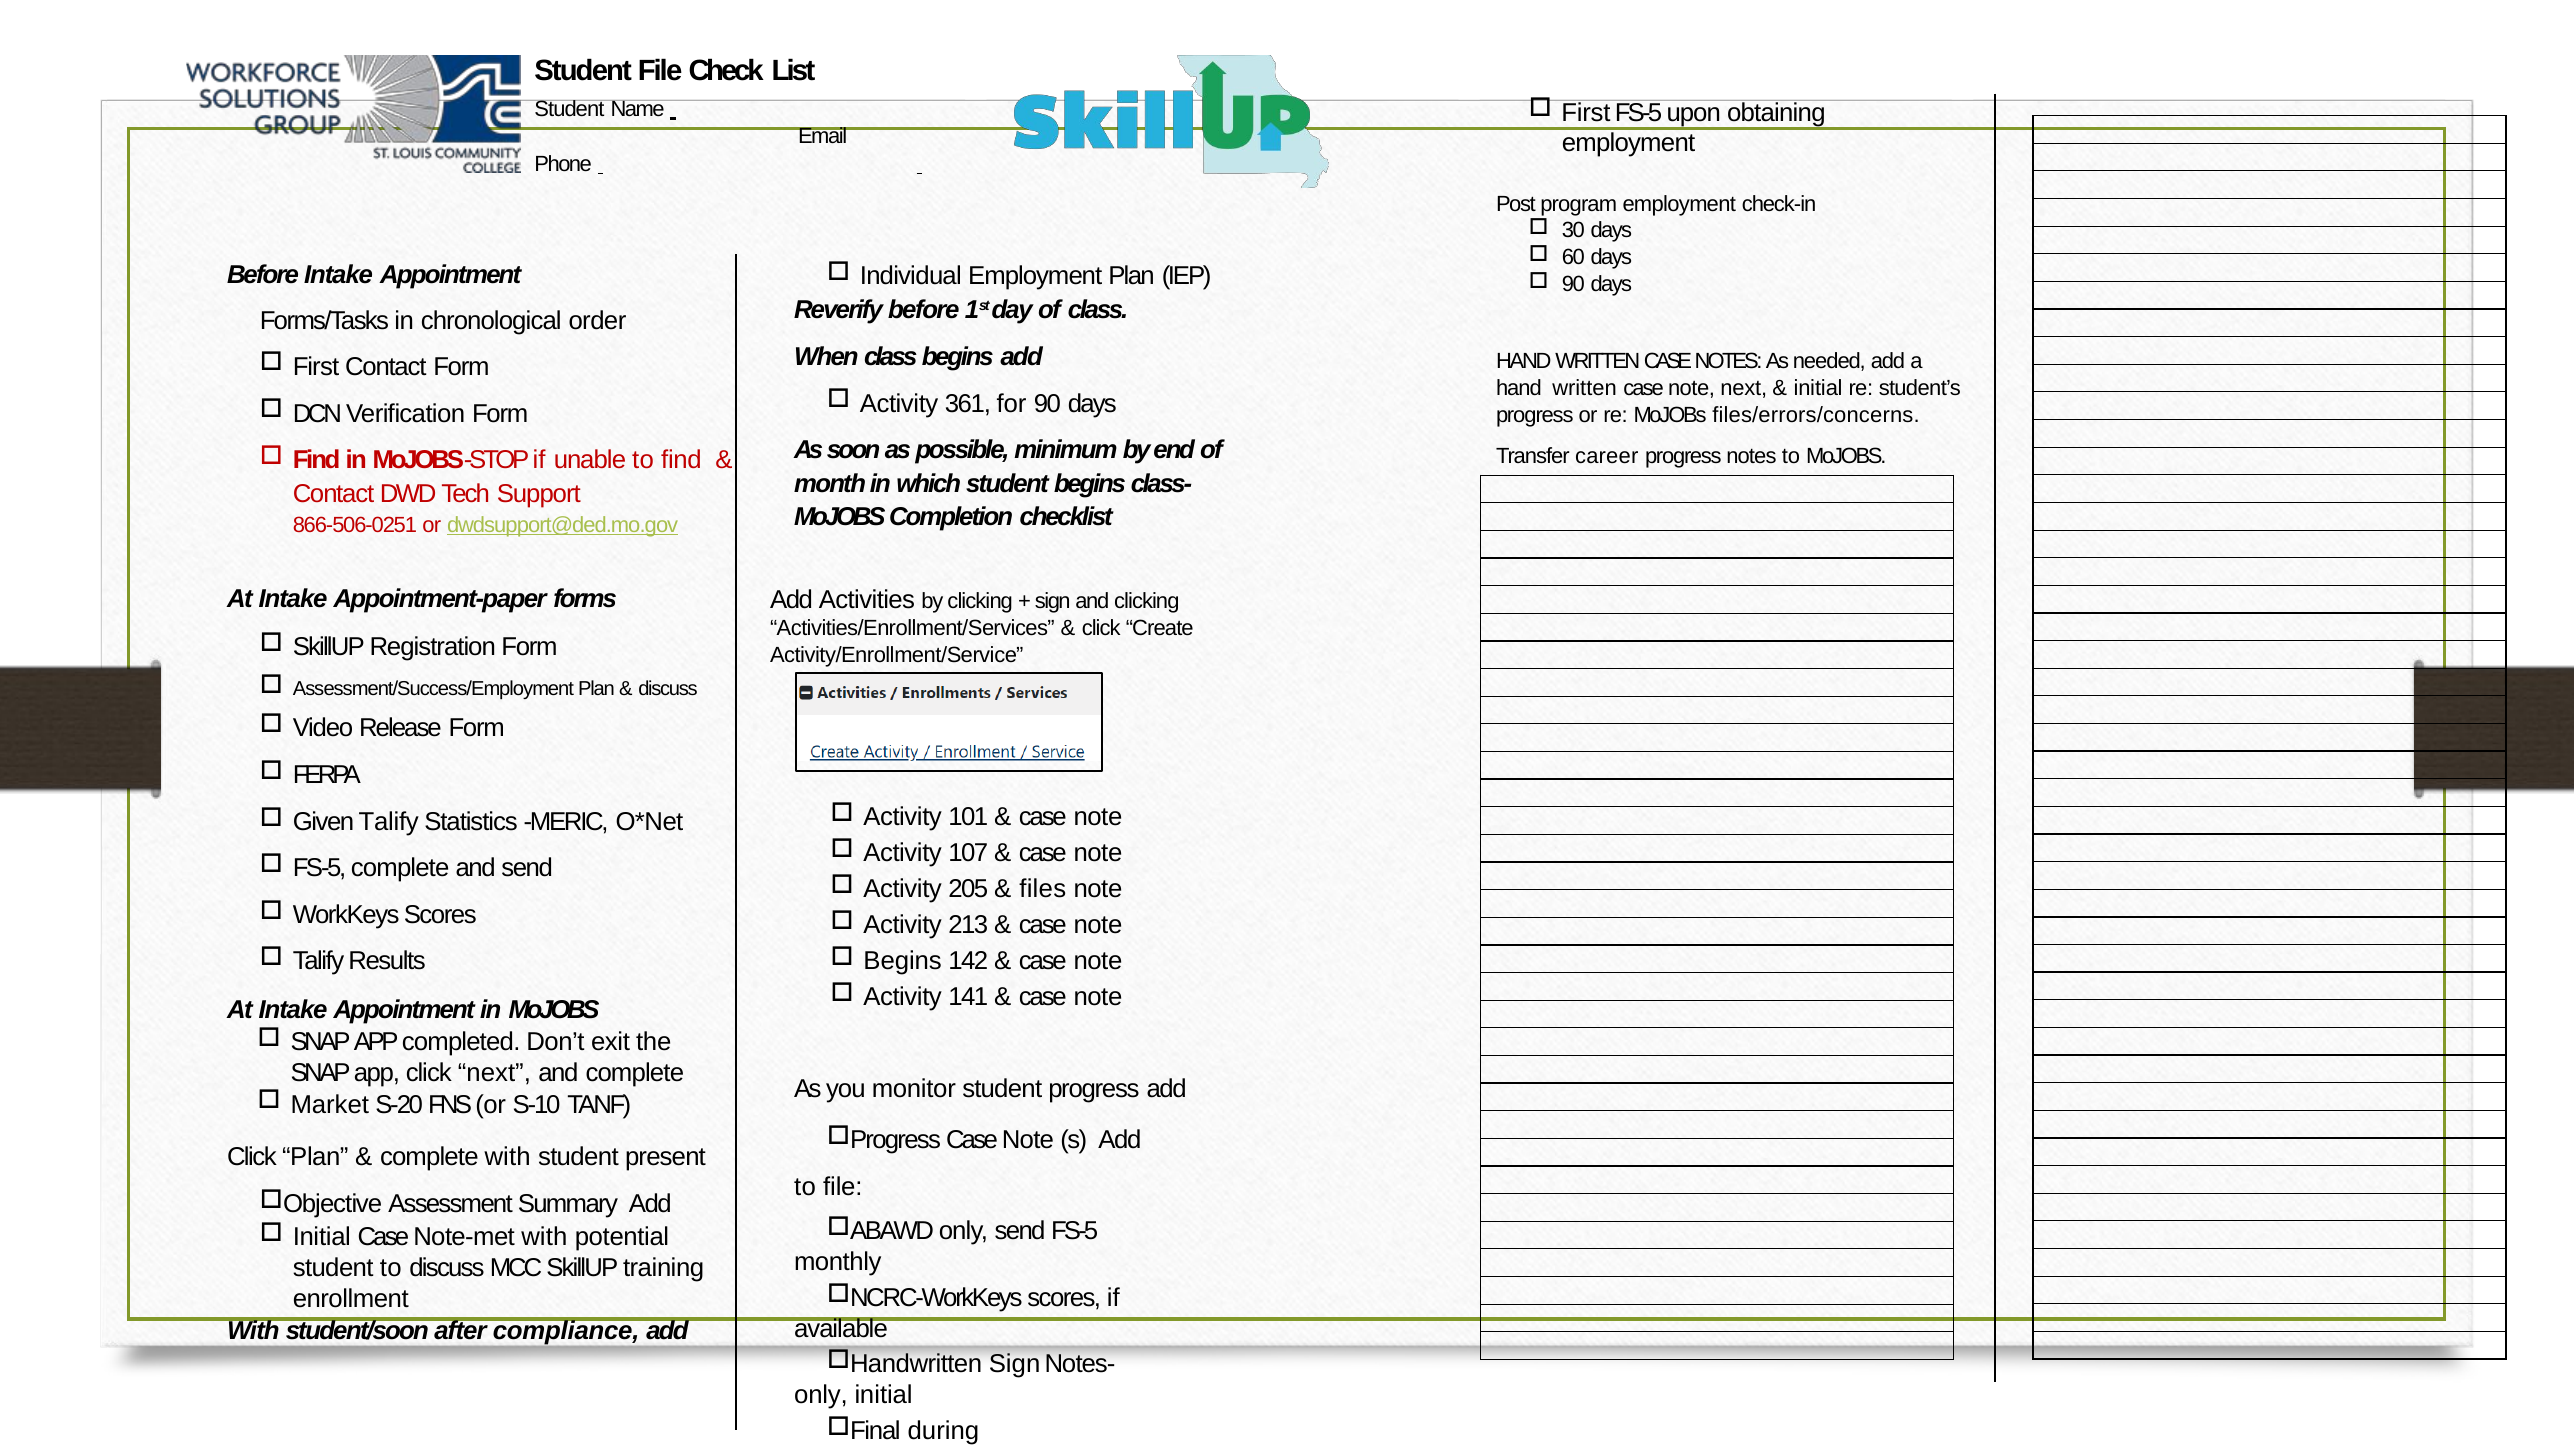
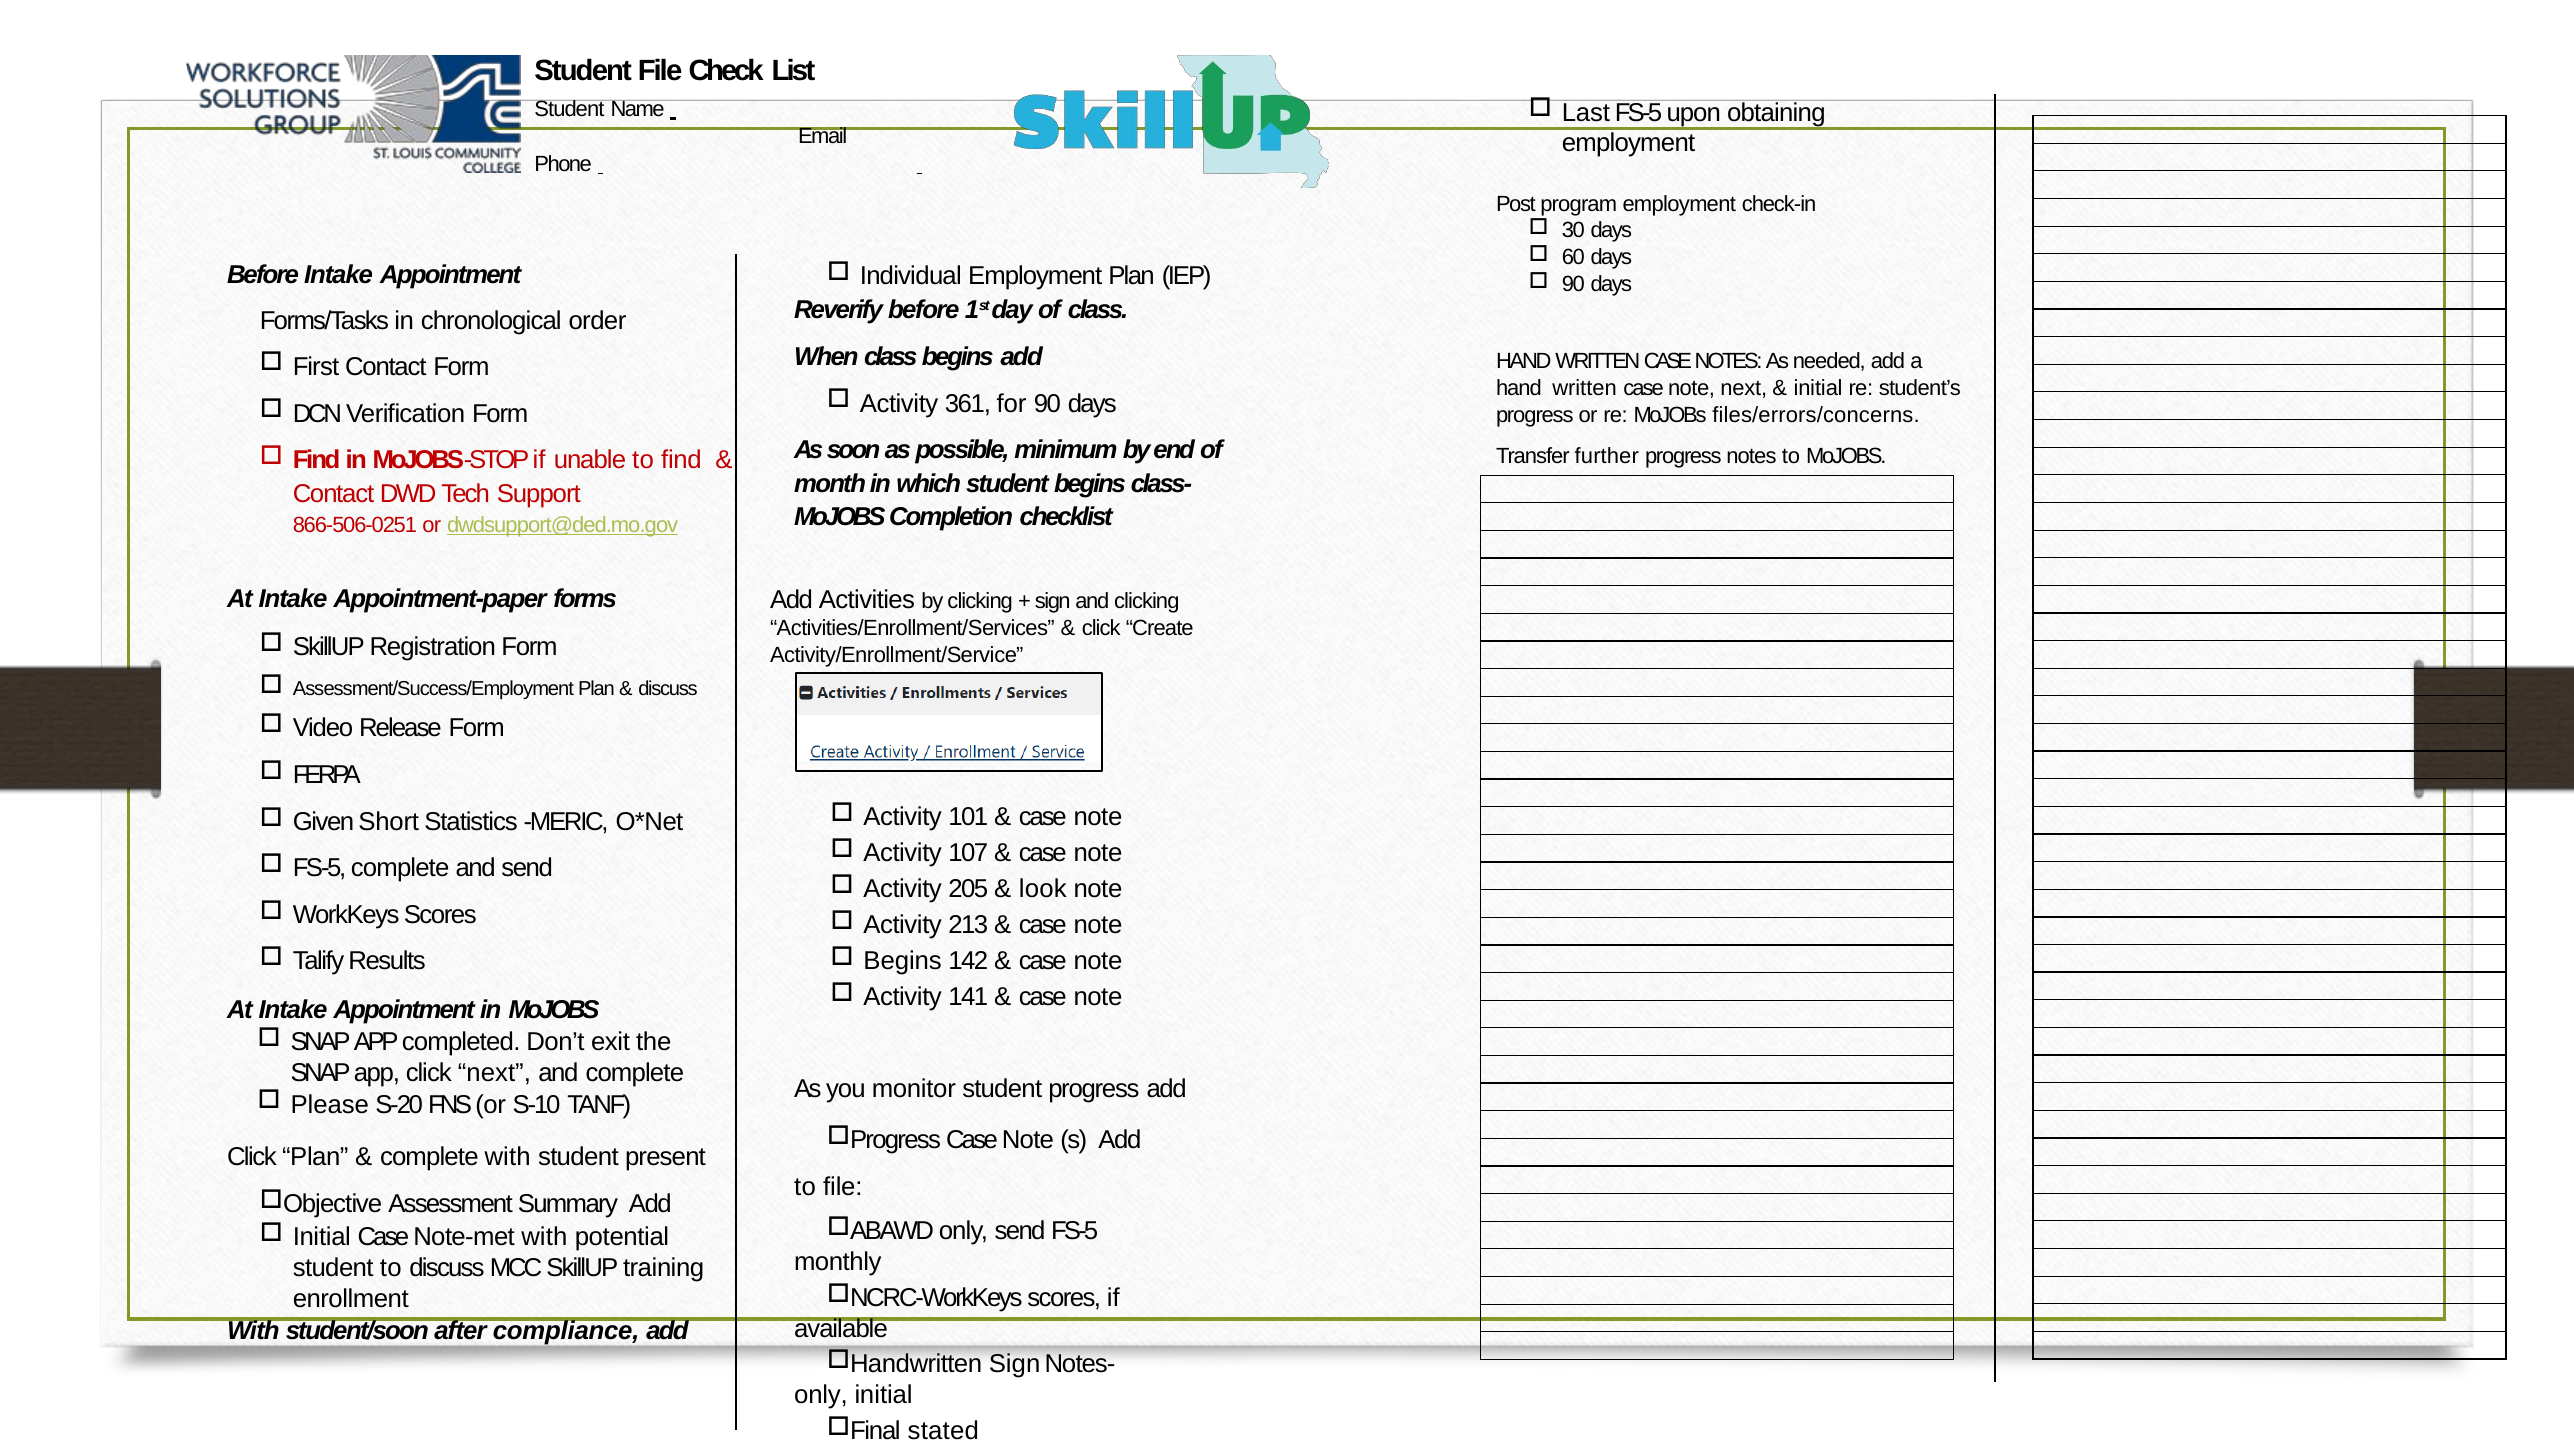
First: First -> Last (1586, 112)
career: career -> further (1607, 456)
Given Talify: Talify -> Short (389, 822)
files: files -> look (1043, 889)
Market: Market -> Please (330, 1104)
during: during -> stated (943, 1431)
